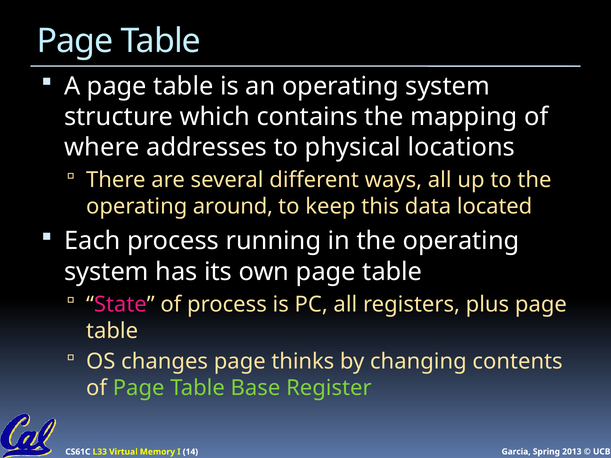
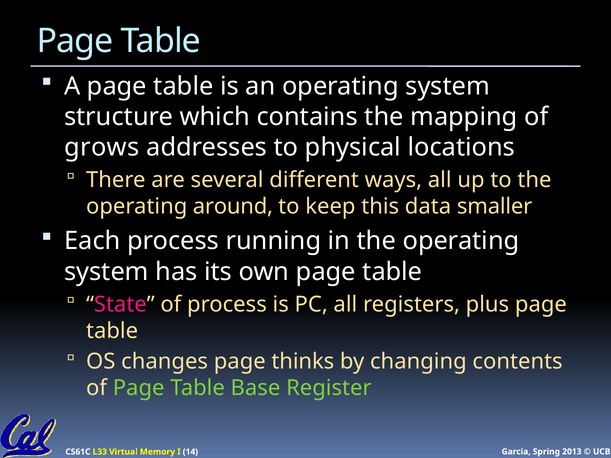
where: where -> grows (102, 147)
located: located -> smaller (495, 207)
